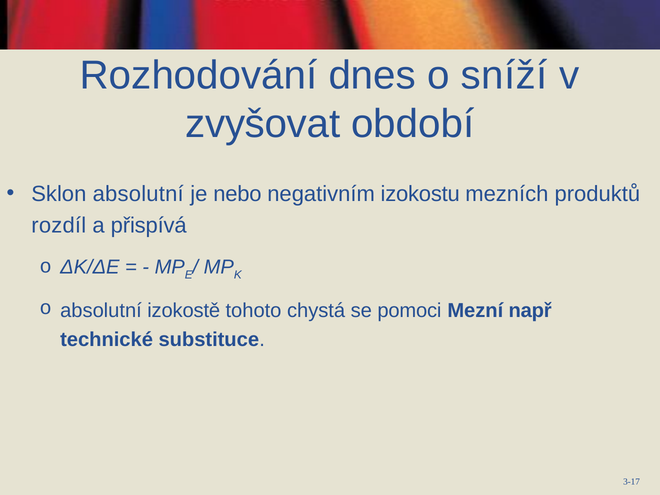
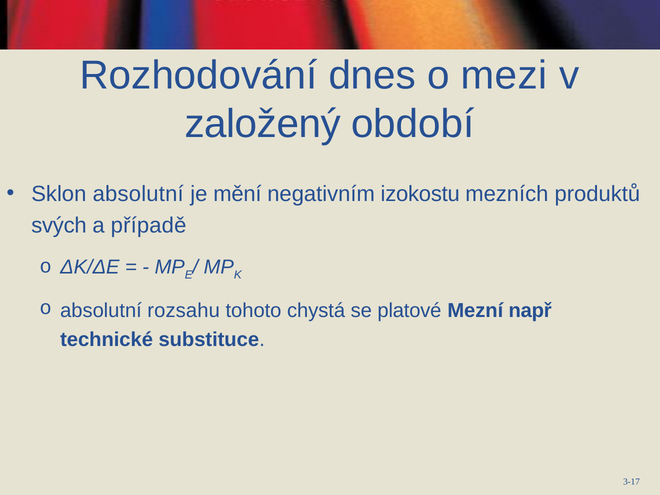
sníží: sníží -> mezi (504, 75)
zvyšovat: zvyšovat -> založený (263, 124)
nebo: nebo -> mění (237, 194)
rozdíl: rozdíl -> svých (59, 226)
přispívá: přispívá -> případě (149, 226)
izokostě: izokostě -> rozsahu (184, 310)
pomoci: pomoci -> platové (409, 310)
